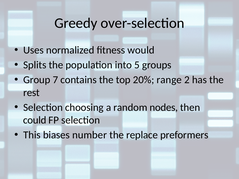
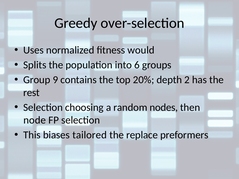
5: 5 -> 6 (137, 65)
7: 7 -> 9 (55, 80)
range: range -> depth (169, 80)
could: could -> node (35, 120)
number: number -> tailored (90, 135)
